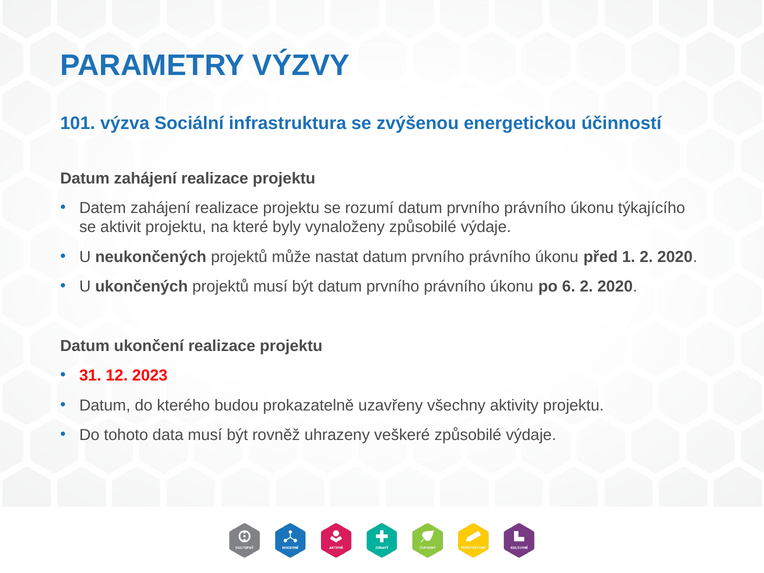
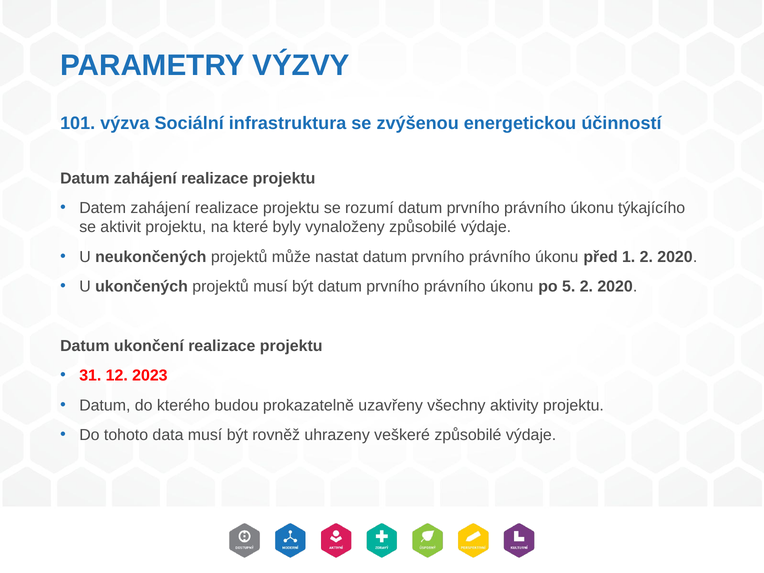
6: 6 -> 5 (569, 287)
